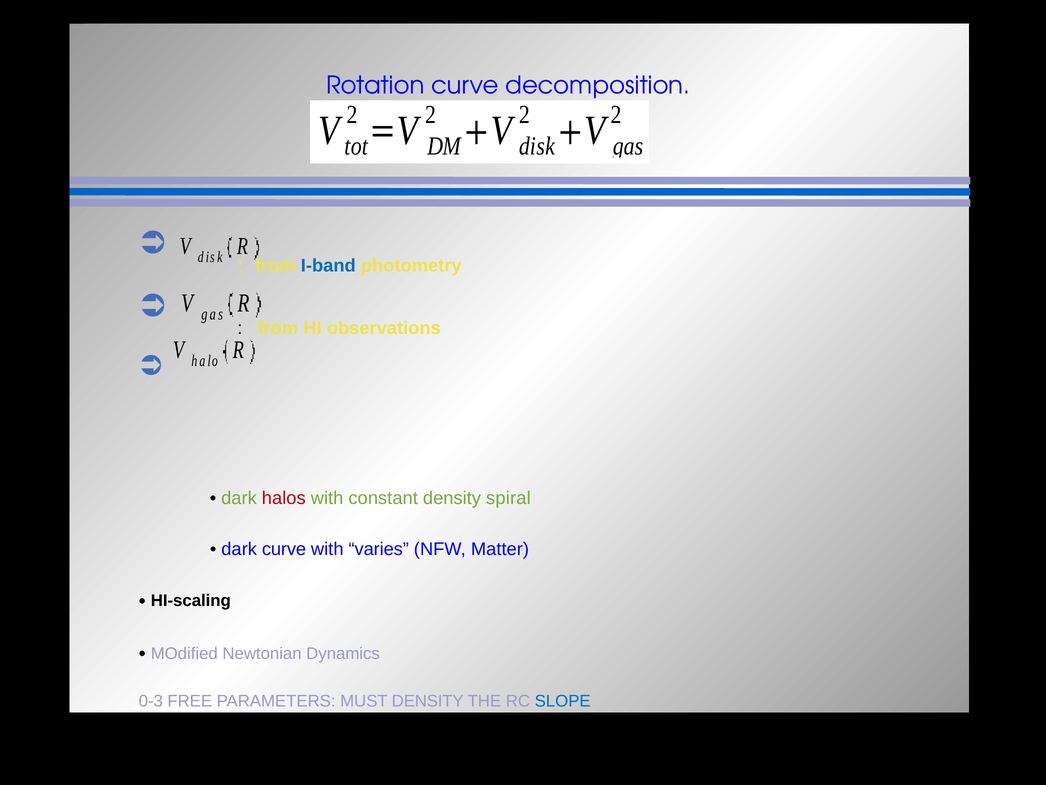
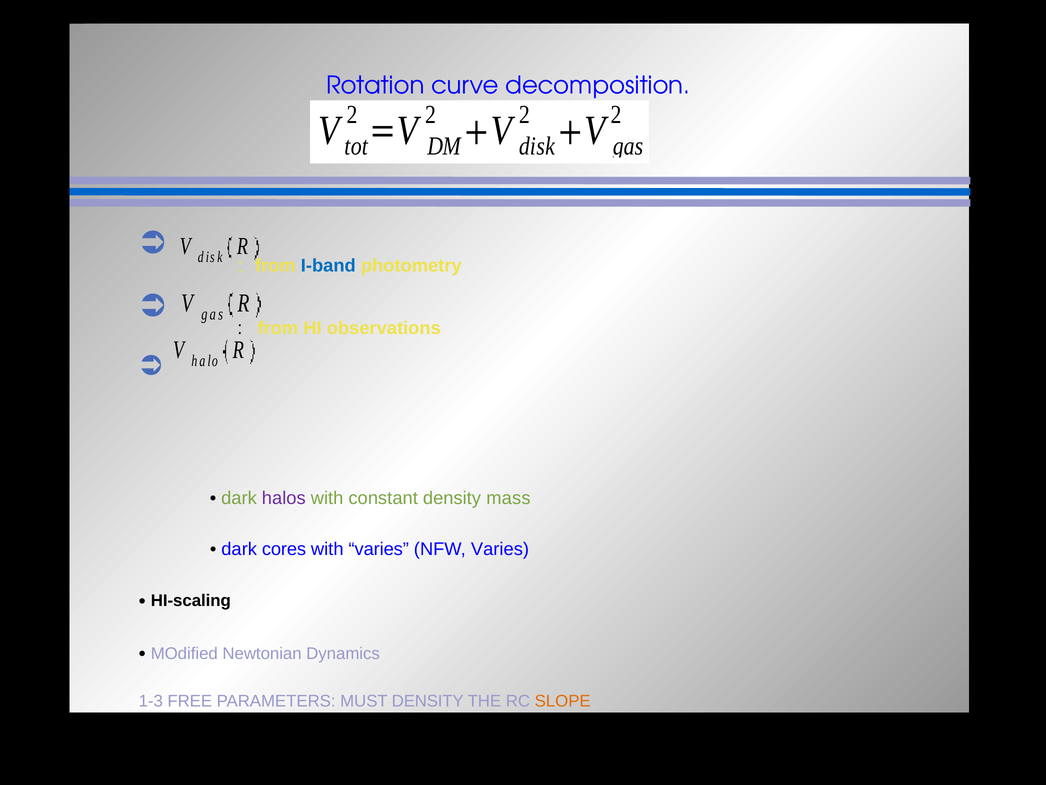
halos colour: red -> purple (284, 498)
spiral: spiral -> mass (508, 498)
dark curve: curve -> cores (284, 549)
NFW Matter: Matter -> Varies (500, 549)
0-3: 0-3 -> 1-3 (151, 701)
SLOPE colour: blue -> orange (563, 701)
